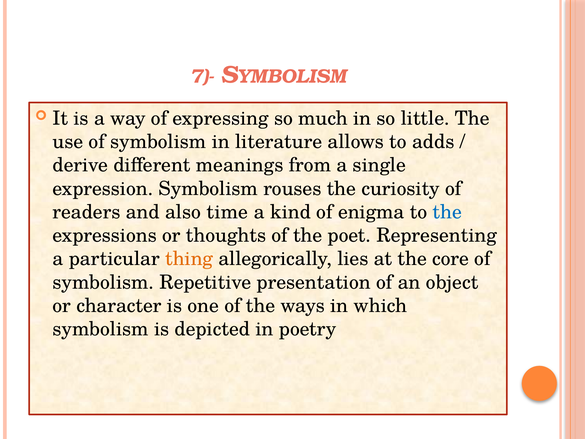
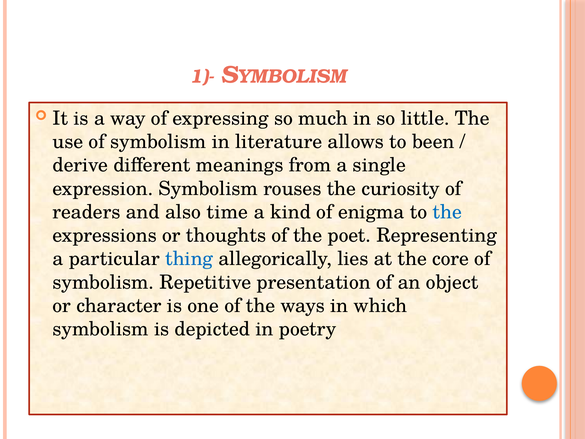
7)-: 7)- -> 1)- (202, 76)
adds: adds -> been (433, 142)
thing colour: orange -> blue (189, 259)
